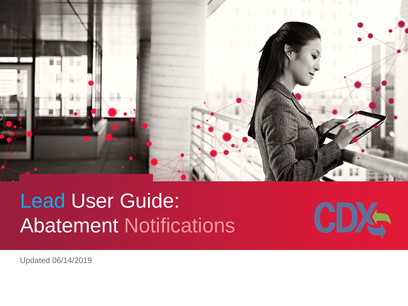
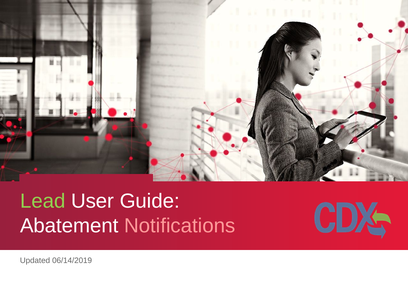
Lead colour: light blue -> light green (43, 201)
